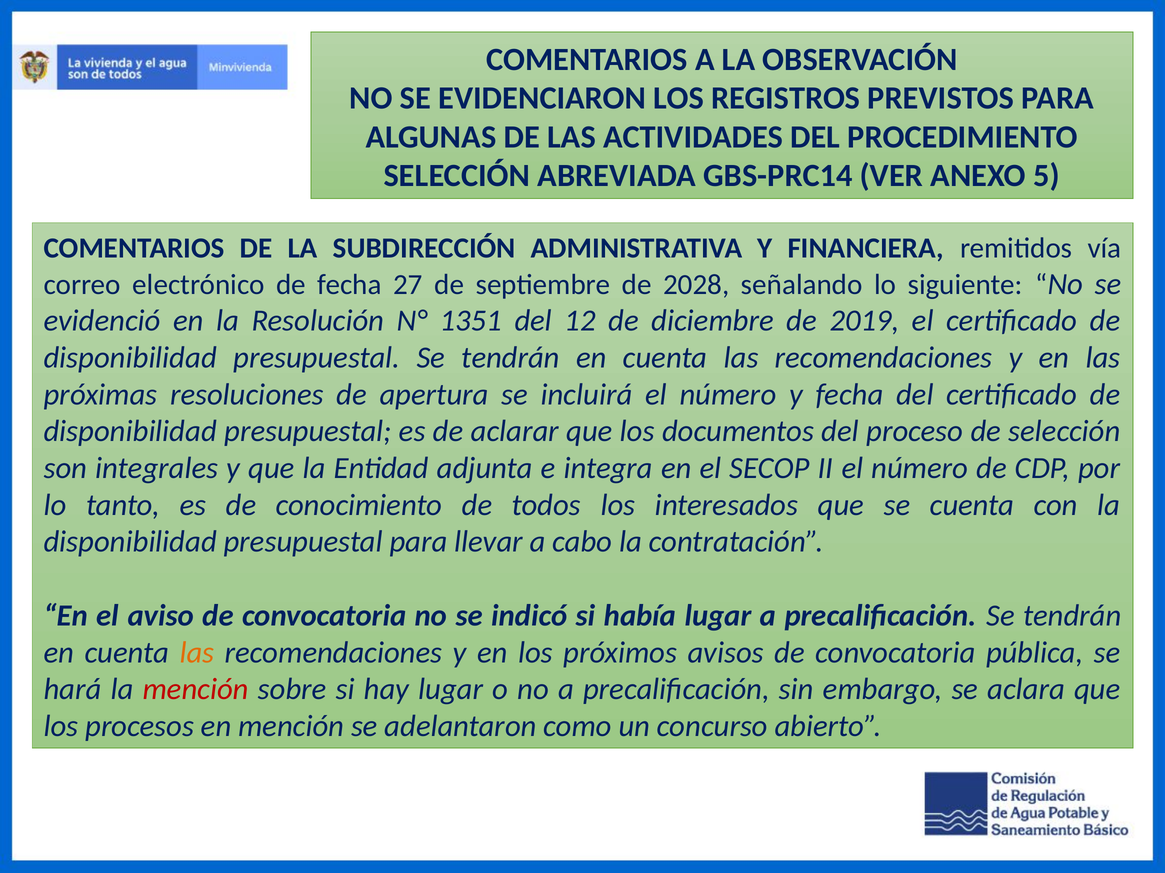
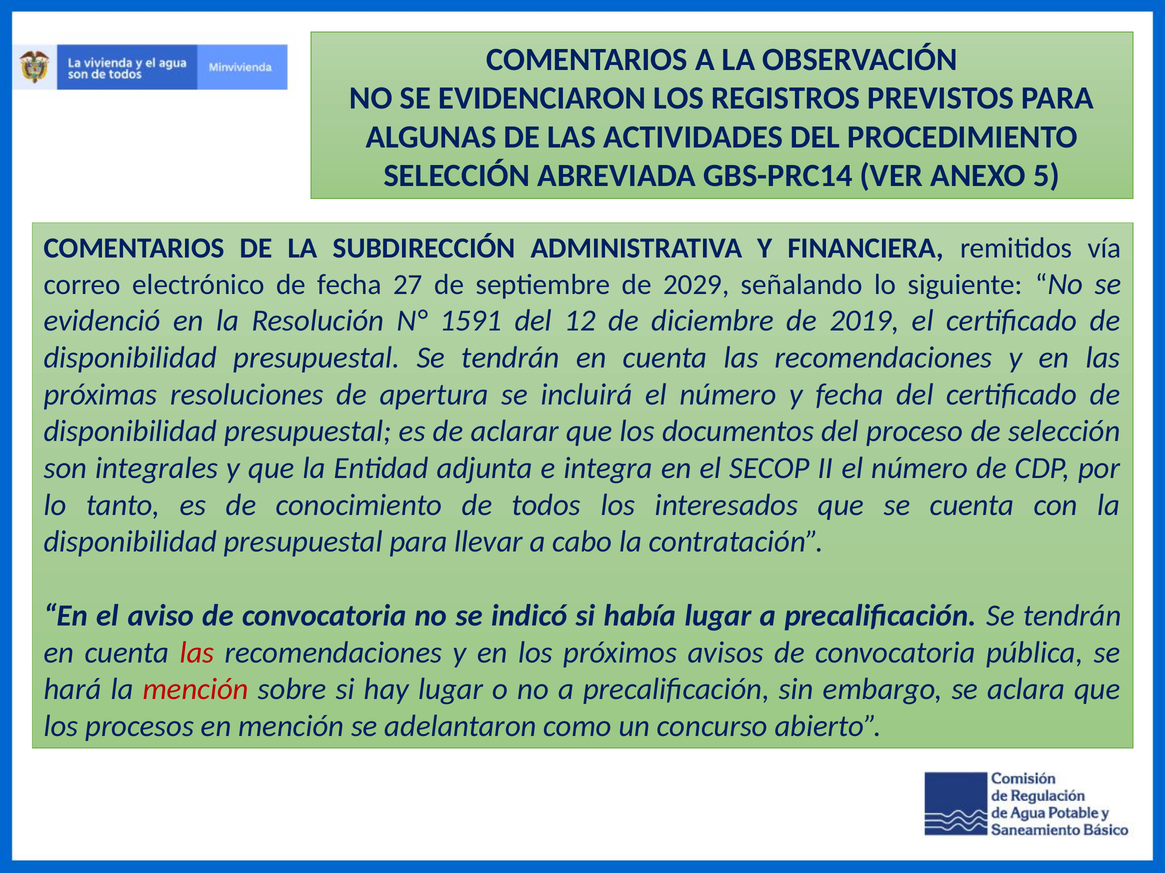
2028: 2028 -> 2029 (696, 285)
1351: 1351 -> 1591 (471, 321)
las colour: orange -> red (197, 653)
